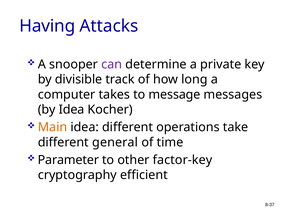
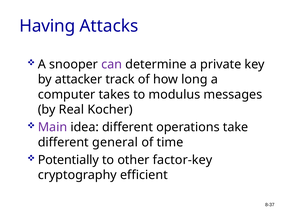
divisible: divisible -> attacker (79, 79)
message: message -> modulus (174, 94)
by Idea: Idea -> Real (71, 109)
Main colour: orange -> purple (53, 127)
Parameter: Parameter -> Potentially (68, 160)
